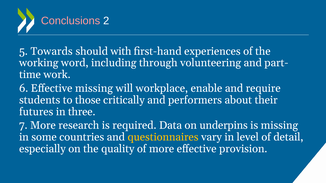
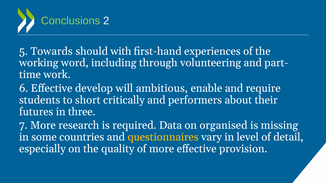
Conclusions colour: pink -> light green (71, 21)
Effective missing: missing -> develop (94, 88)
workplace: workplace -> ambitious (162, 88)
those: those -> short (88, 100)
underpins: underpins -> organised (223, 126)
